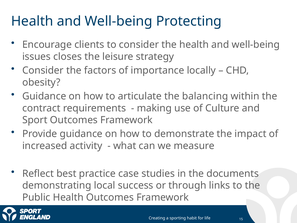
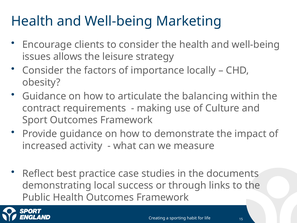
Protecting: Protecting -> Marketing (189, 21)
closes: closes -> allows (68, 57)
